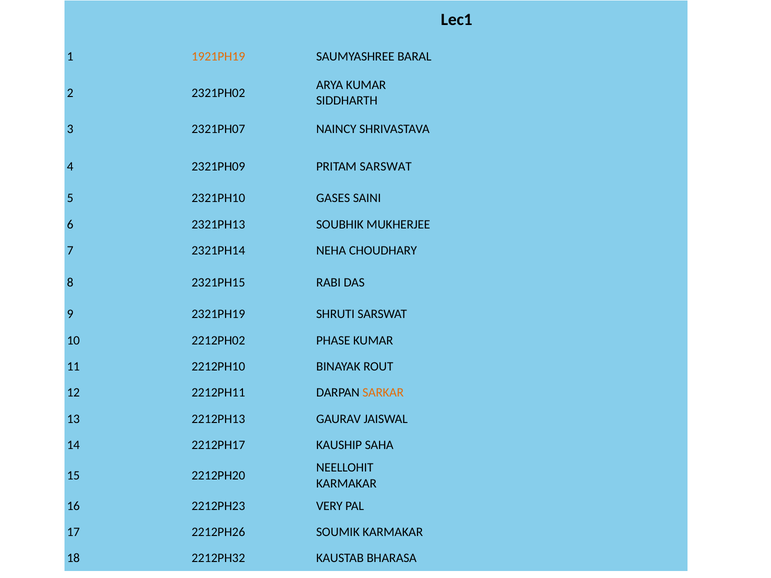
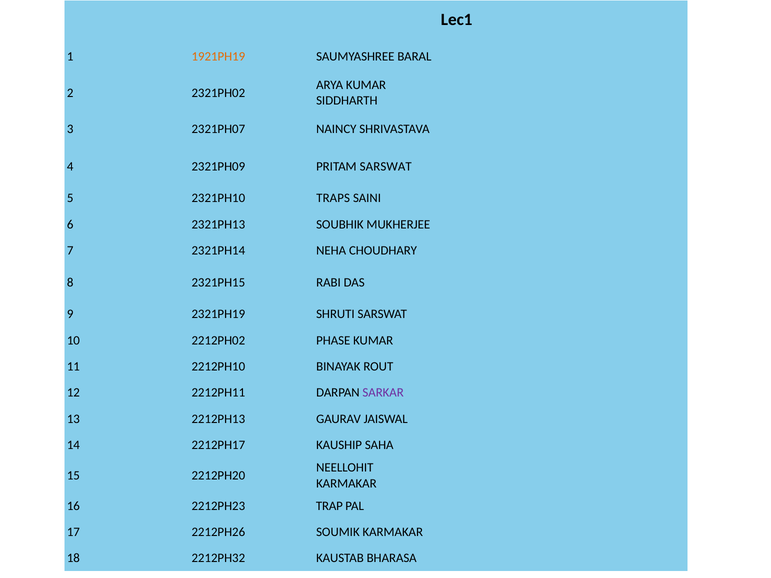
GASES: GASES -> TRAPS (333, 198)
SARKAR colour: orange -> purple (383, 393)
VERY: VERY -> TRAP (329, 506)
